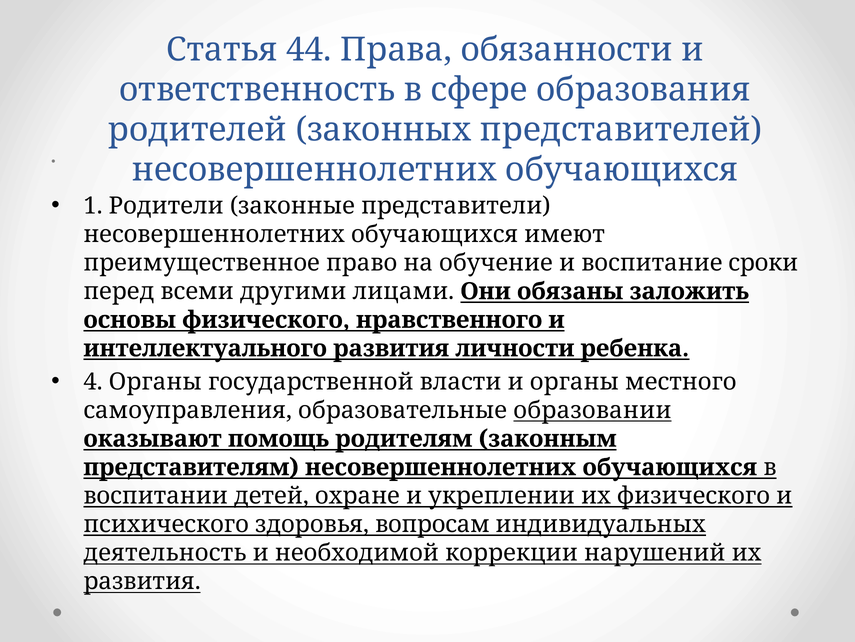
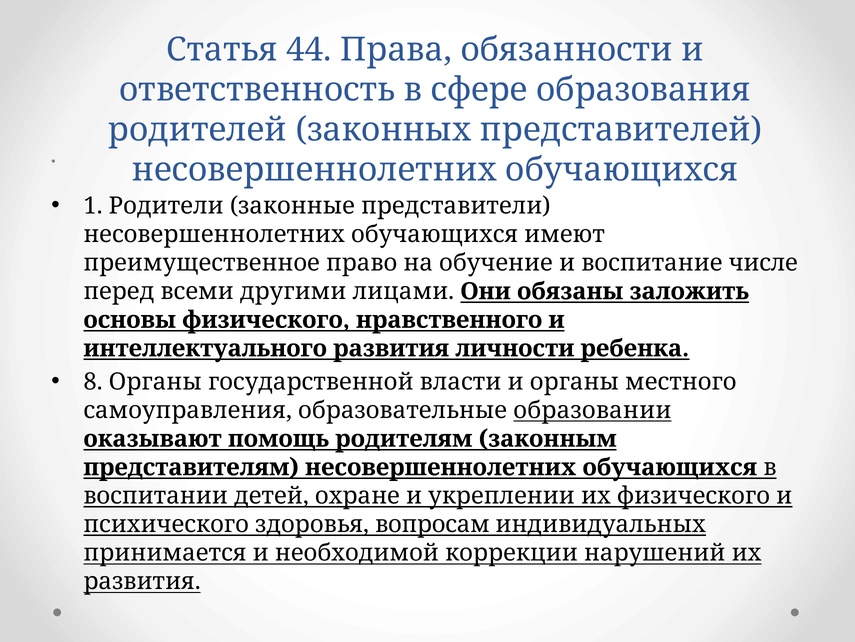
сроки: сроки -> числе (763, 263)
4: 4 -> 8 (93, 381)
деятельность: деятельность -> принимается (165, 552)
